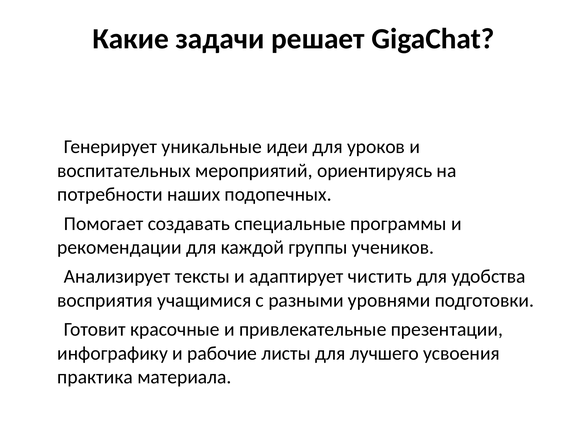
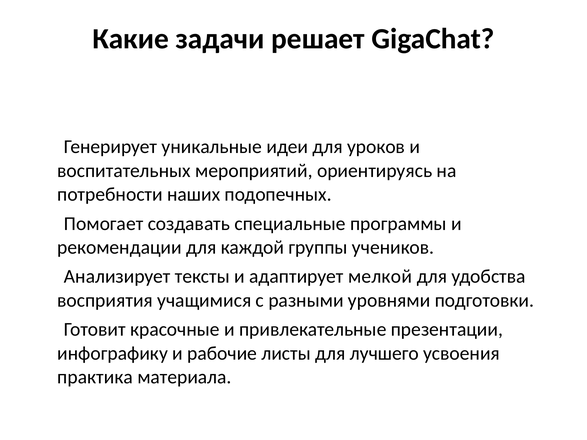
чистить: чистить -> мелкой (380, 277)
